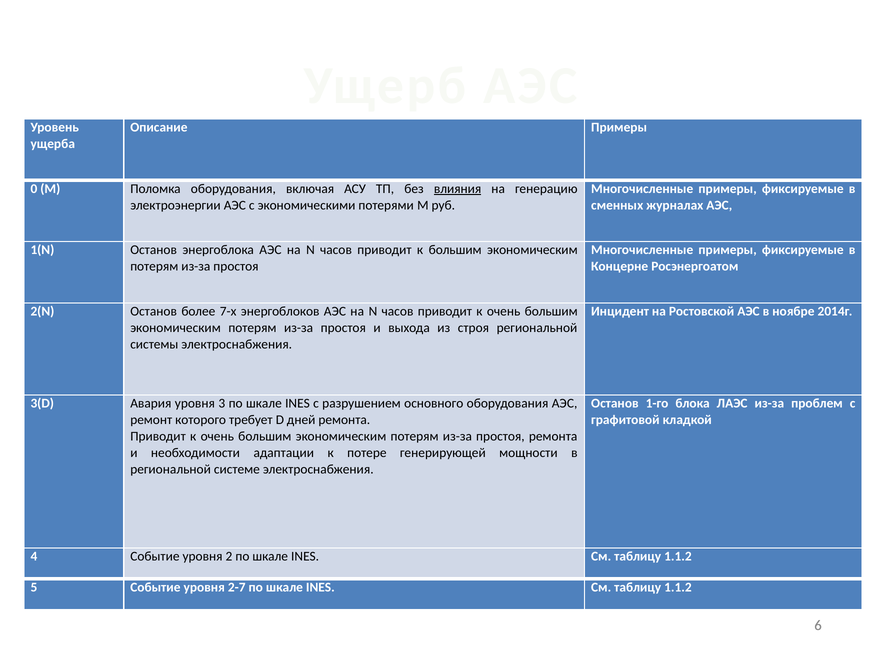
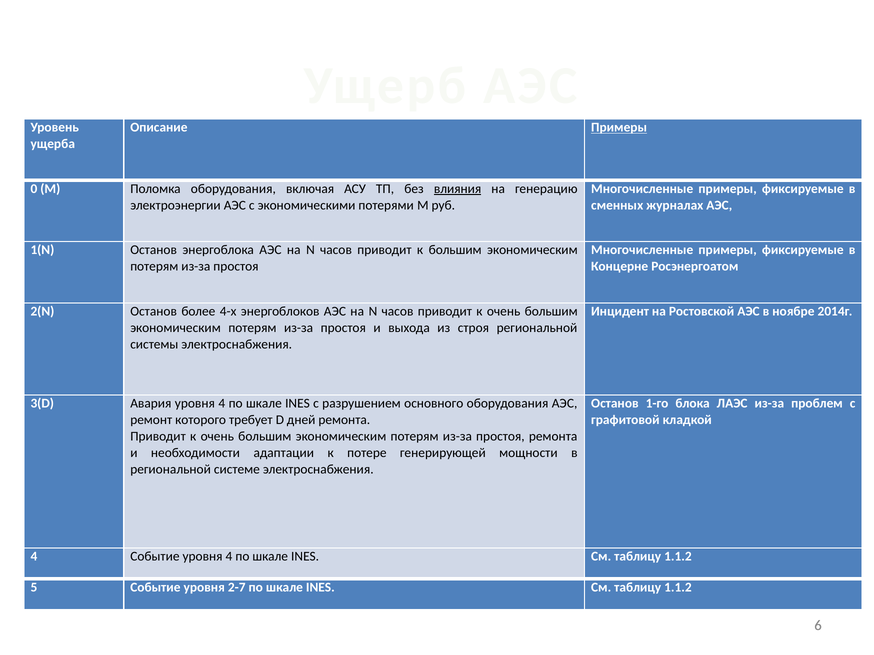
Примеры underline: none -> present (619, 128)
7-х: 7-х -> 4-х (228, 312)
Авария уровня 3: 3 -> 4 (222, 404)
Событие уровня 2: 2 -> 4 (229, 557)
